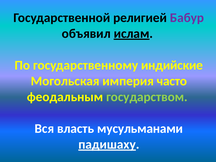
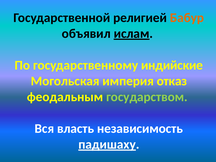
Бабур colour: purple -> orange (187, 18)
часто: часто -> отказ (172, 81)
мусульманами: мусульманами -> независимость (140, 129)
